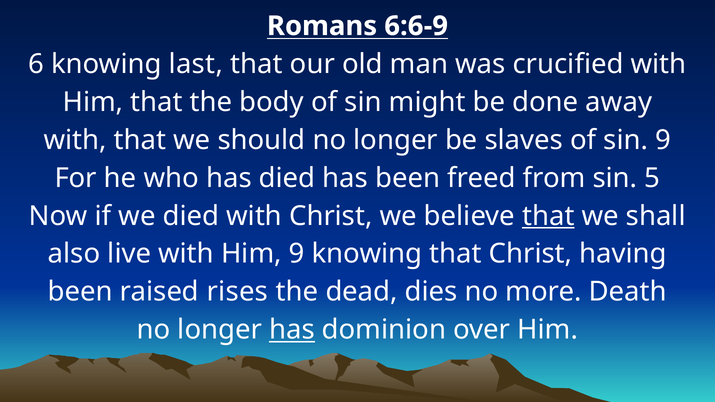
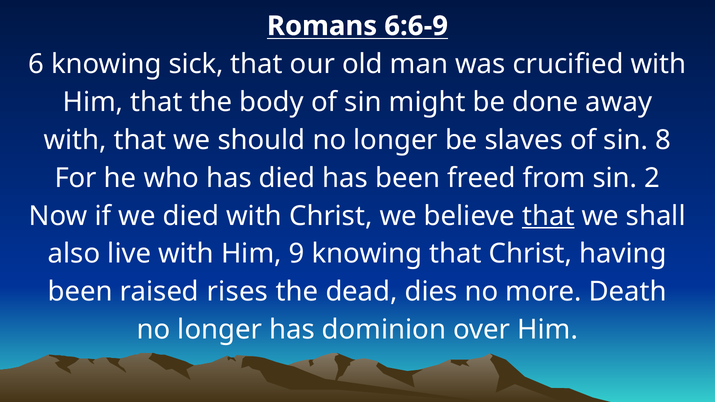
last: last -> sick (196, 64)
sin 9: 9 -> 8 (663, 140)
5: 5 -> 2 (652, 178)
has underline: present -> none (292, 330)
